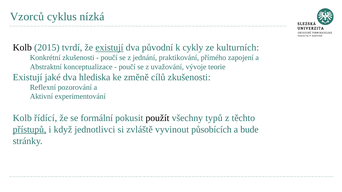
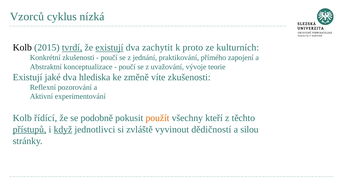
tvrdí underline: none -> present (72, 48)
původní: původní -> zachytit (157, 48)
cykly: cykly -> proto (193, 48)
cílů: cílů -> víte (158, 77)
formální: formální -> podobně (97, 118)
použít colour: black -> orange (157, 118)
typů: typů -> kteří (214, 118)
když underline: none -> present (63, 130)
působících: působících -> dědičností (211, 130)
bude: bude -> silou (249, 130)
